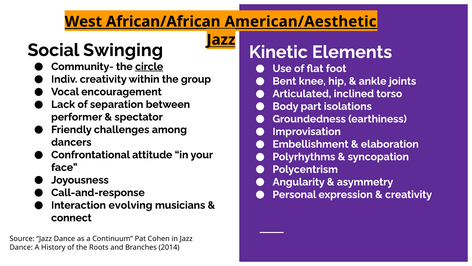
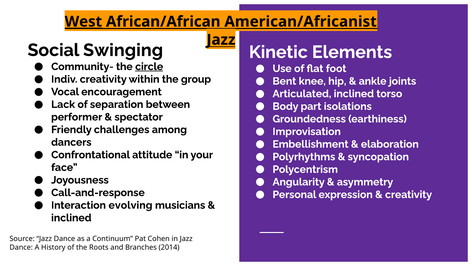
West underline: none -> present (83, 22)
American/Aesthetic: American/Aesthetic -> American/Africanist (301, 22)
connect: connect -> inclined (71, 217)
